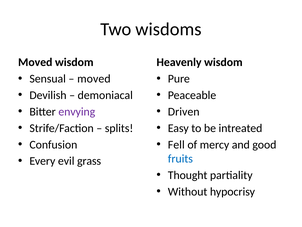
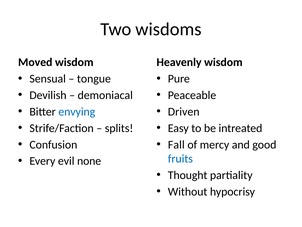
moved: moved -> tongue (94, 79)
envying colour: purple -> blue (77, 111)
Fell: Fell -> Fall (176, 144)
grass: grass -> none (89, 161)
